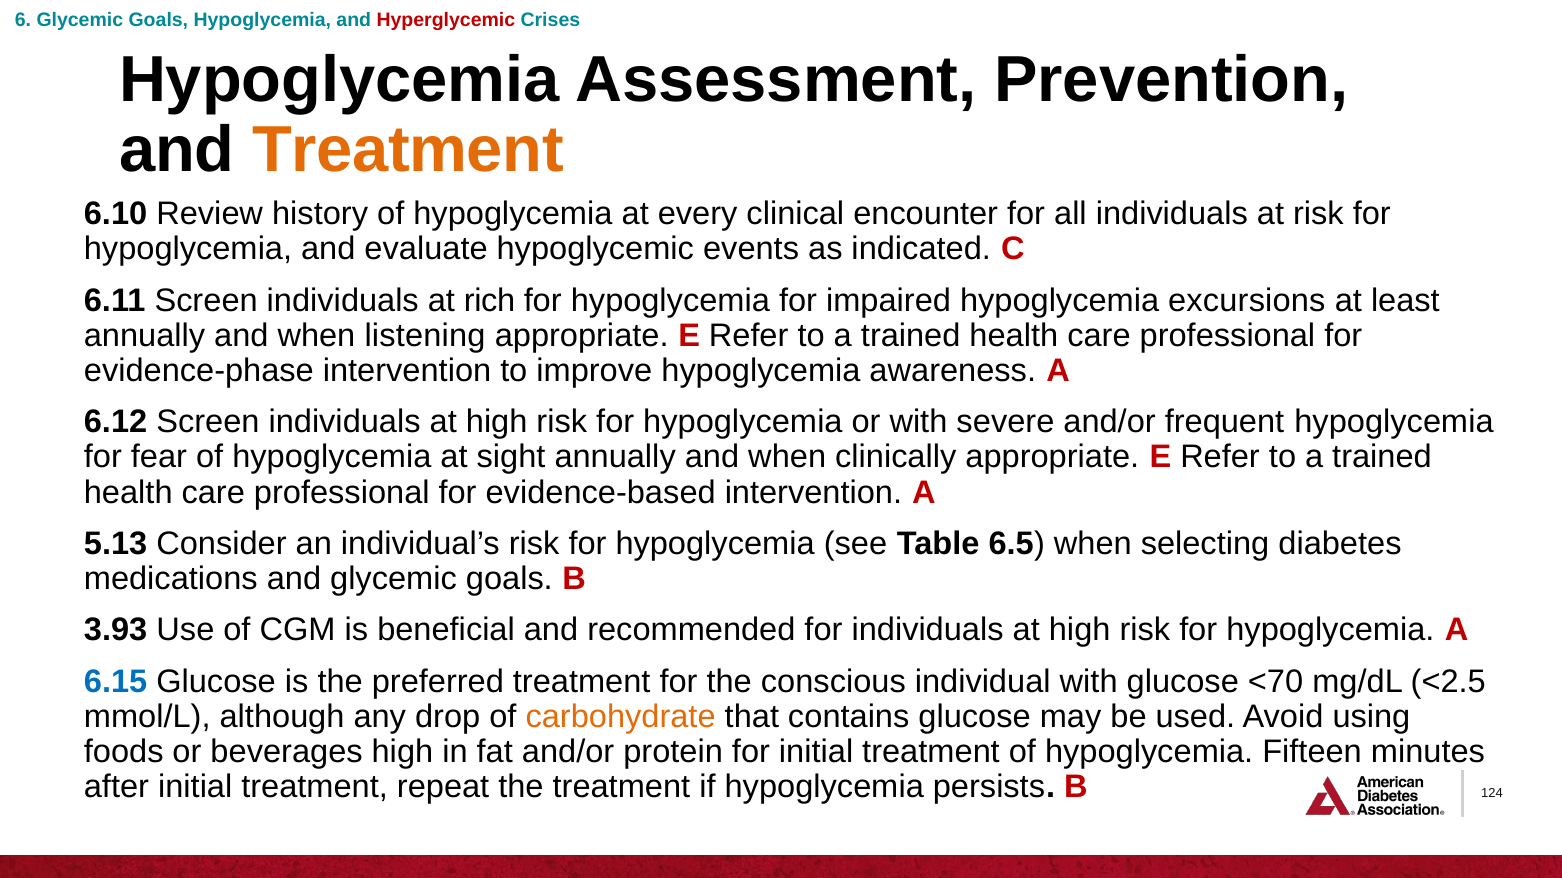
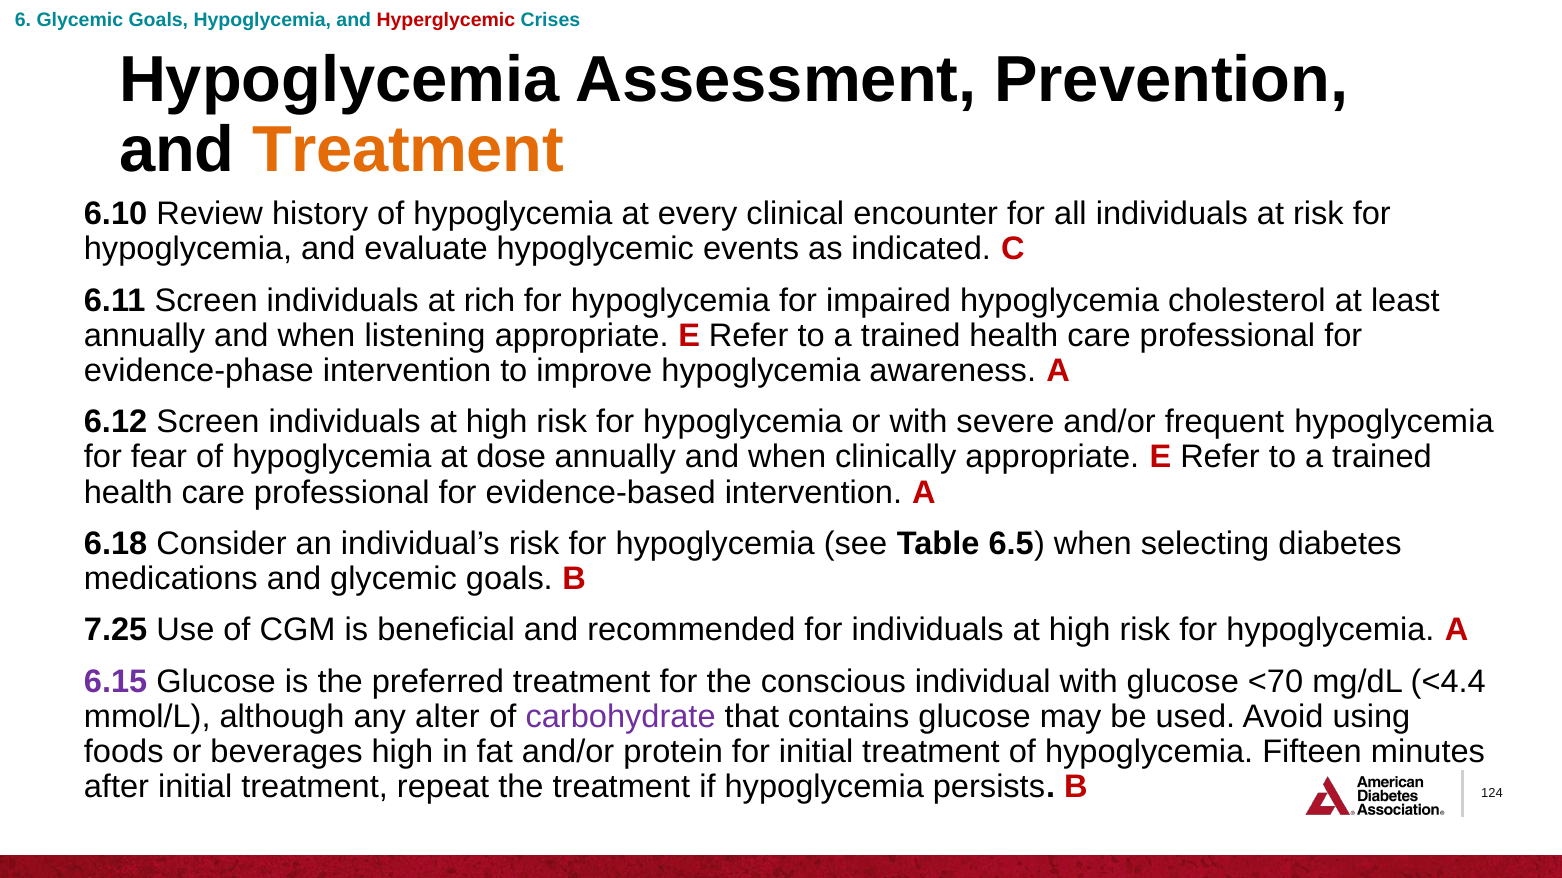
excursions: excursions -> cholesterol (1247, 301)
sight: sight -> dose (511, 458)
5.13: 5.13 -> 6.18 (116, 544)
3.93: 3.93 -> 7.25 (116, 631)
6.15 colour: blue -> purple (116, 682)
<2.5: <2.5 -> <4.4 (1448, 682)
drop: drop -> alter (448, 717)
carbohydrate colour: orange -> purple (621, 717)
